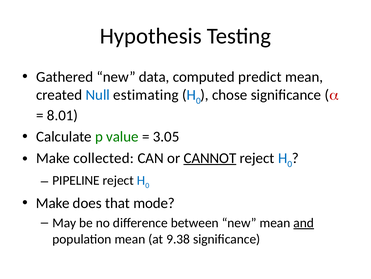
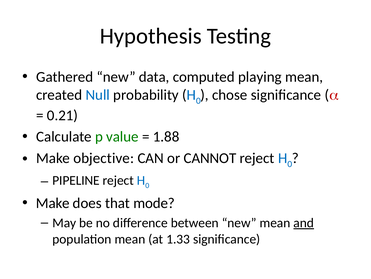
predict: predict -> playing (260, 77)
estimating: estimating -> probability (146, 95)
8.01: 8.01 -> 0.21 (62, 115)
3.05: 3.05 -> 1.88 (166, 136)
collected: collected -> objective (104, 158)
CANNOT underline: present -> none (210, 158)
9.38: 9.38 -> 1.33 (178, 238)
